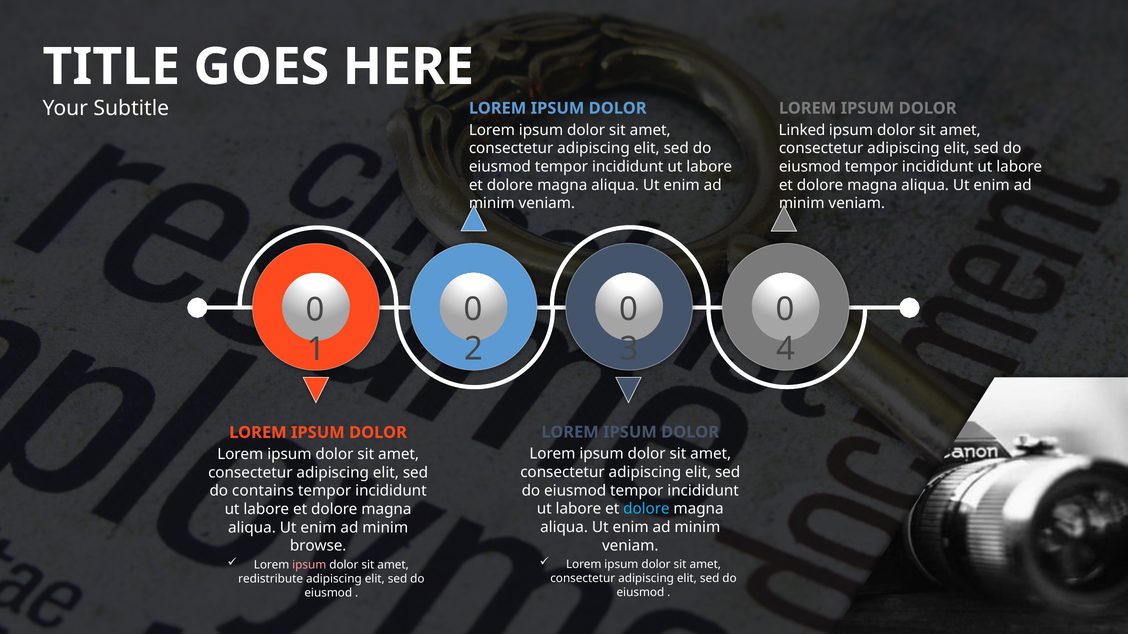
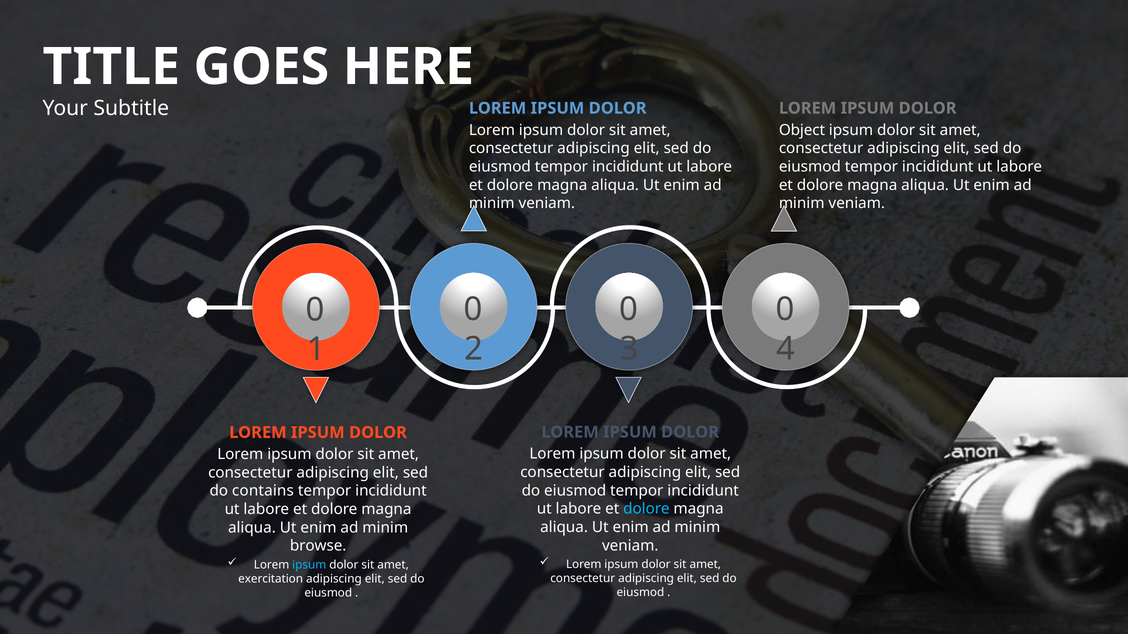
Linked: Linked -> Object (802, 130)
ipsum colour: pink -> light blue (309, 565)
redistribute: redistribute -> exercitation (271, 579)
